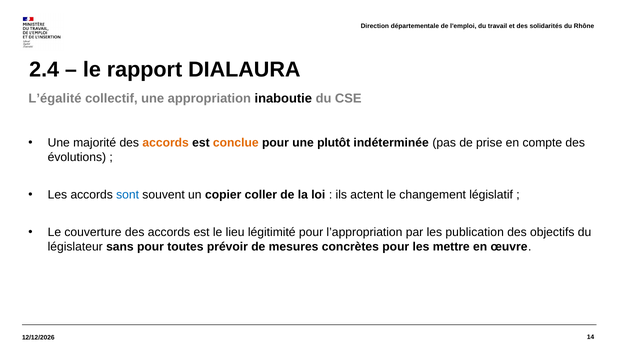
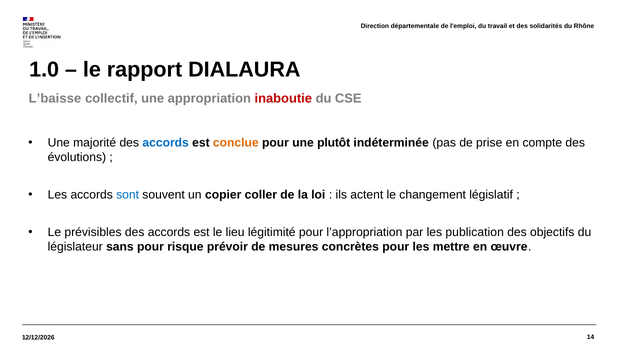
2.4: 2.4 -> 1.0 (44, 69)
L’égalité: L’égalité -> L’baisse (55, 98)
inaboutie colour: black -> red (283, 98)
accords colour: orange -> blue (166, 143)
couverture: couverture -> prévisibles (93, 233)
toutes: toutes -> risque (185, 247)
